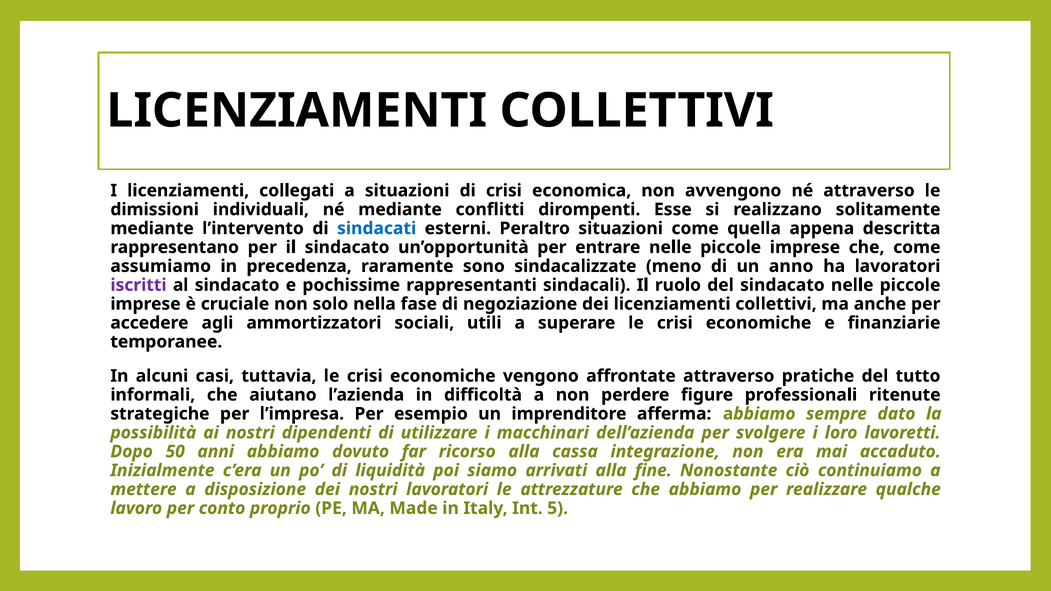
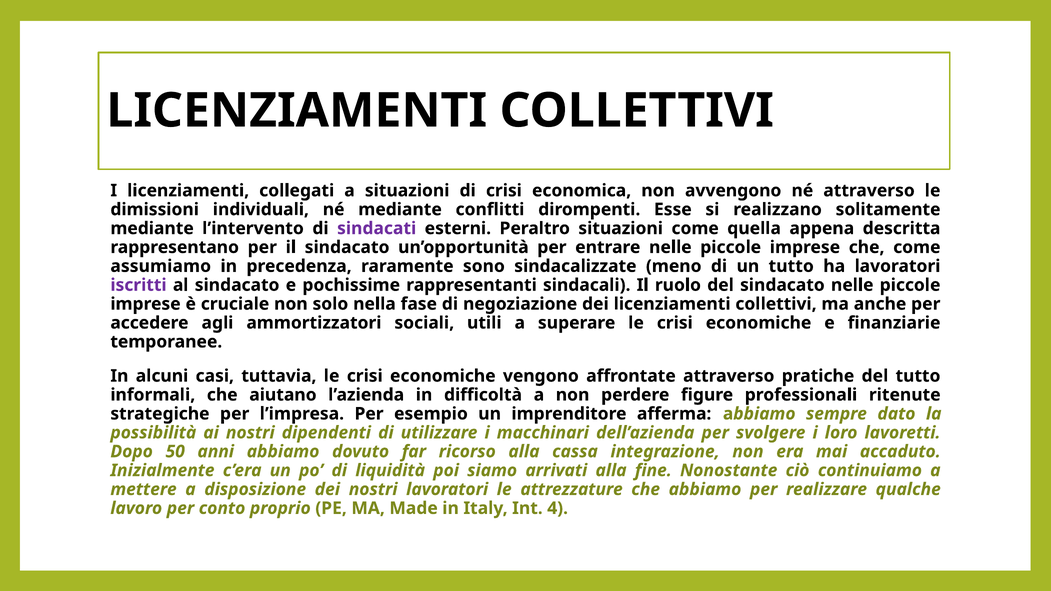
sindacati colour: blue -> purple (377, 228)
un anno: anno -> tutto (791, 266)
5: 5 -> 4 (558, 508)
